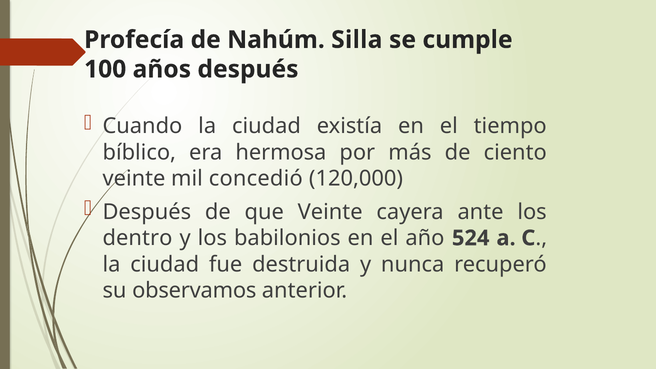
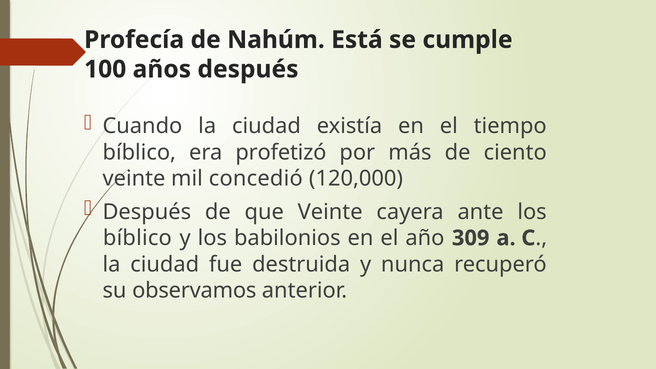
Silla: Silla -> Está (357, 40)
hermosa: hermosa -> profetizó (281, 152)
dentro: dentro -> bíblico (137, 238)
524: 524 -> 309 (471, 238)
